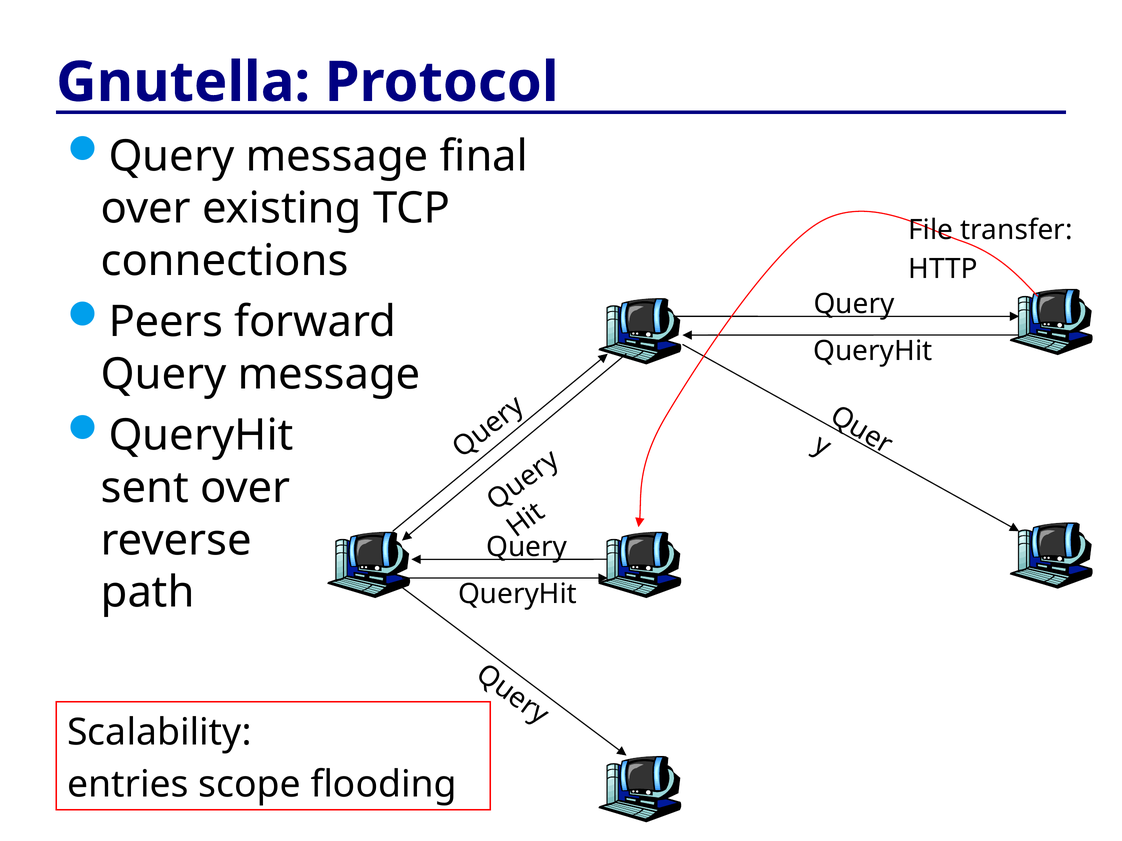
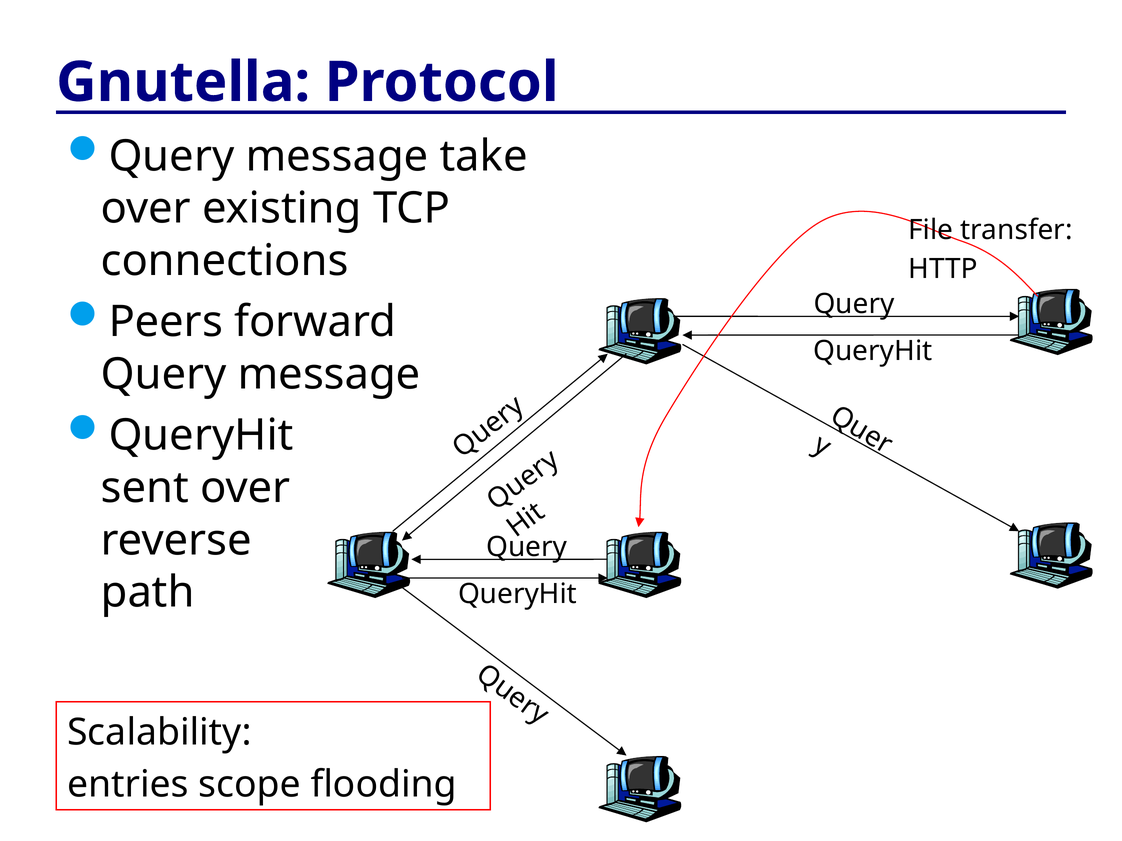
final: final -> take (484, 156)
